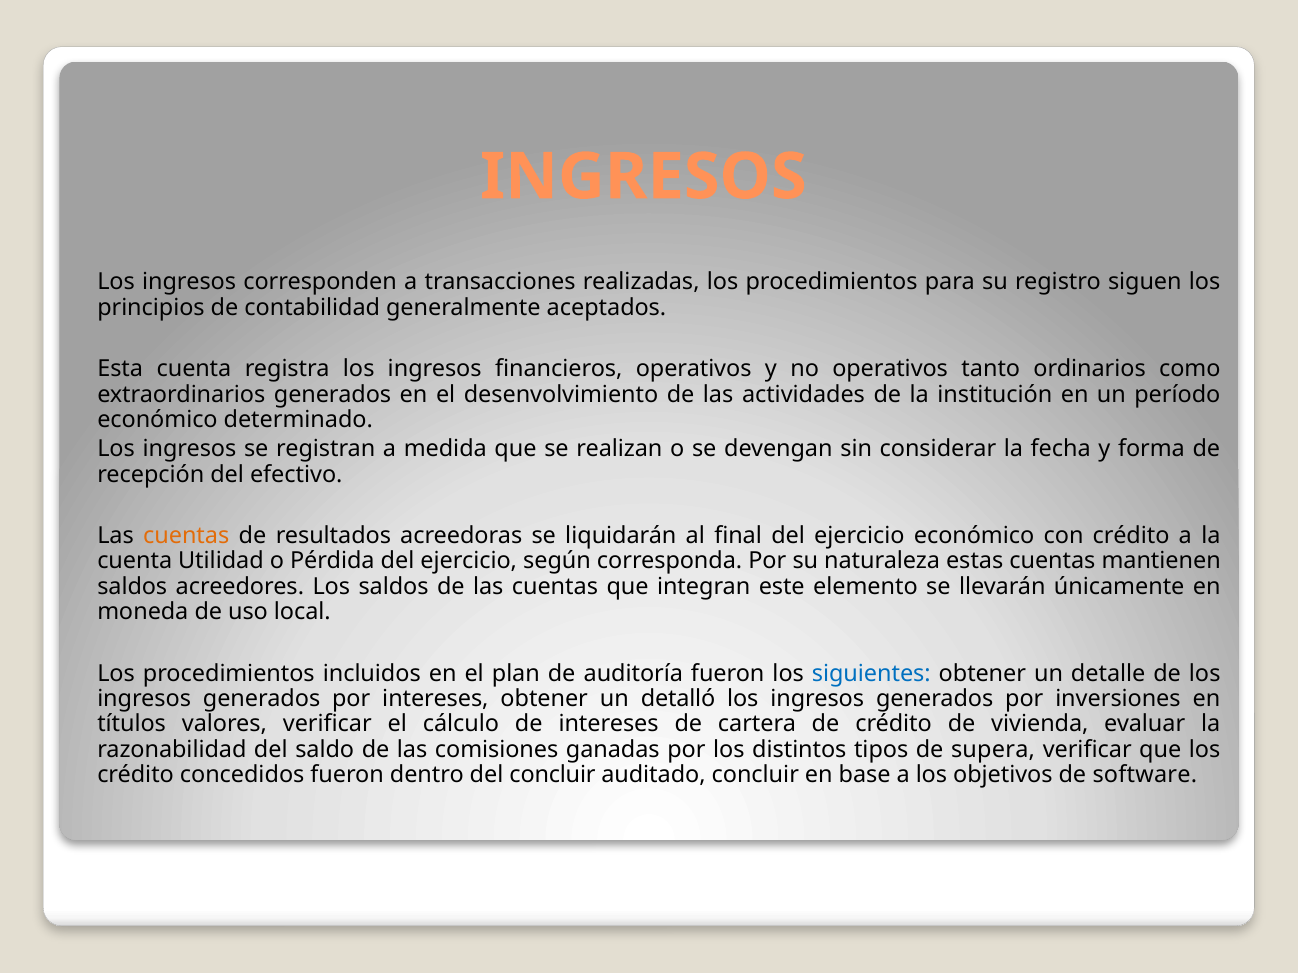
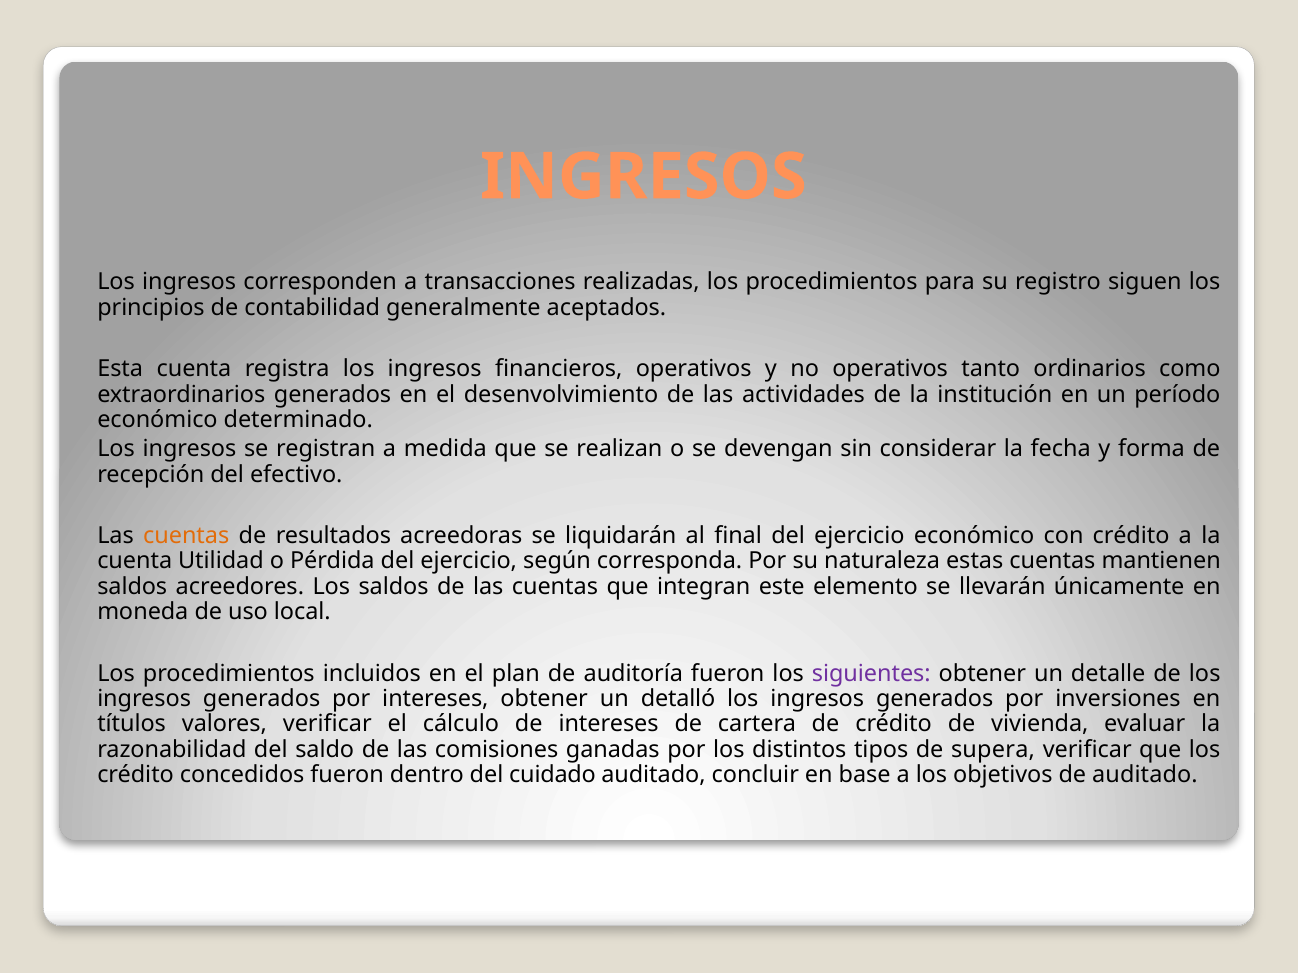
siguientes colour: blue -> purple (871, 674)
del concluir: concluir -> cuidado (553, 775)
de software: software -> auditado (1145, 775)
